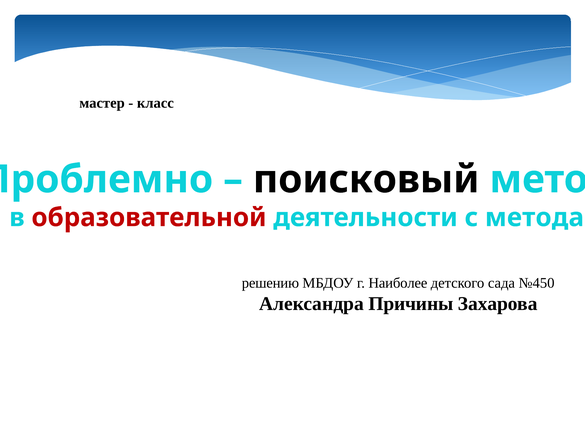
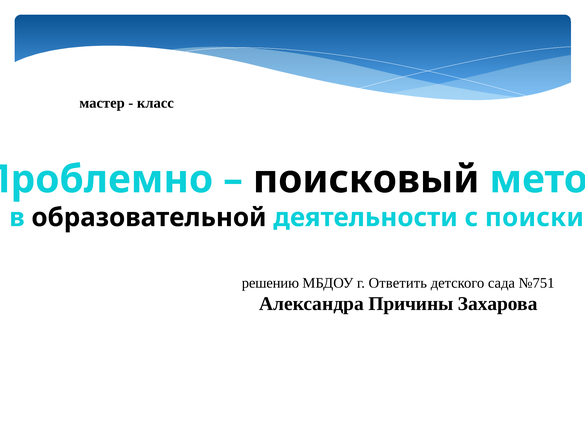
образовательной colour: red -> black (149, 217)
метода: метода -> поиски (534, 217)
Наиболее: Наиболее -> Ответить (398, 283)
№450: №450 -> №751 (537, 283)
